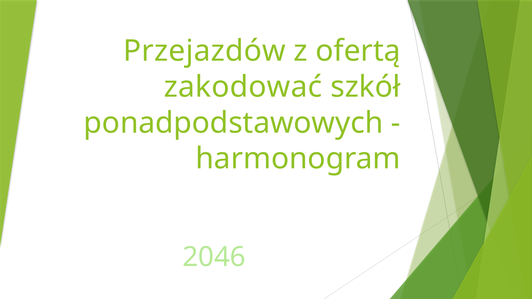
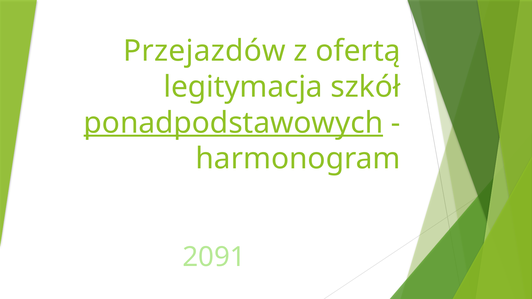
zakodować: zakodować -> legitymacja (243, 87)
ponadpodstawowych underline: none -> present (233, 123)
2046: 2046 -> 2091 (214, 257)
